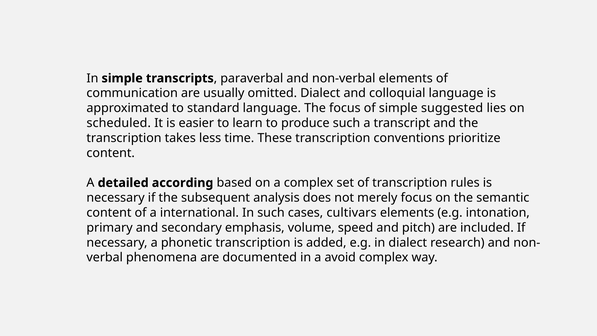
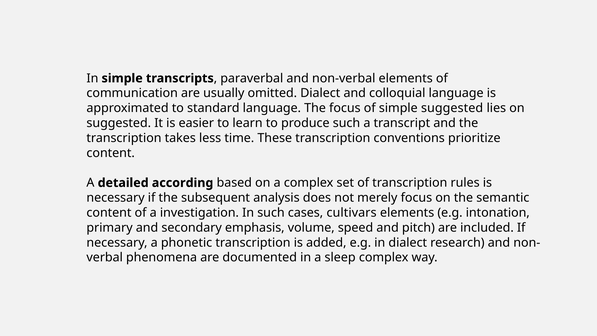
scheduled: scheduled -> suggested (119, 123)
international: international -> investigation (199, 213)
avoid: avoid -> sleep (340, 257)
